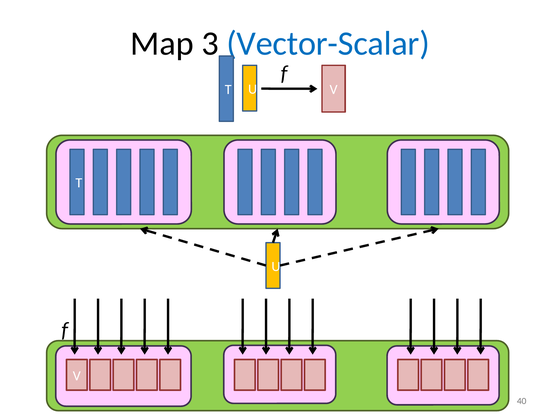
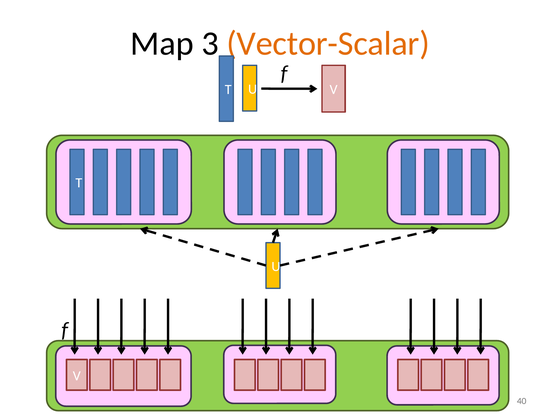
Vector-Scalar colour: blue -> orange (328, 43)
